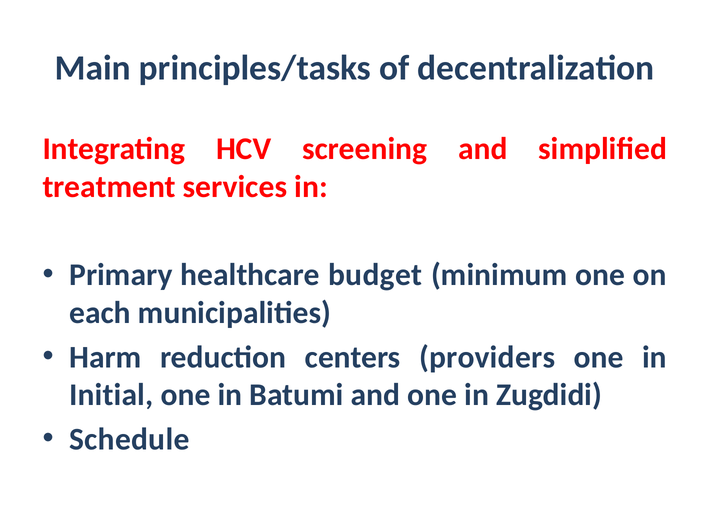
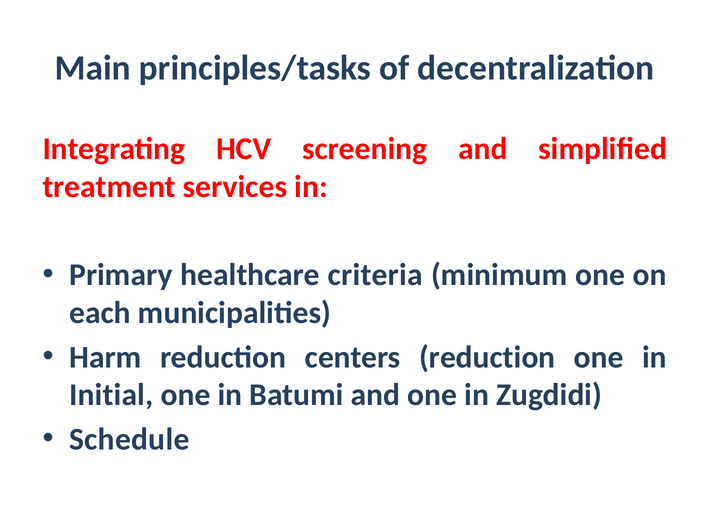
budget: budget -> criteria (375, 275)
centers providers: providers -> reduction (487, 357)
